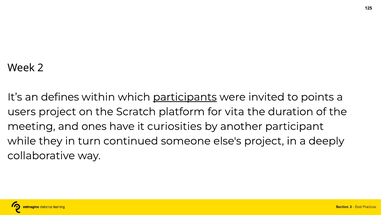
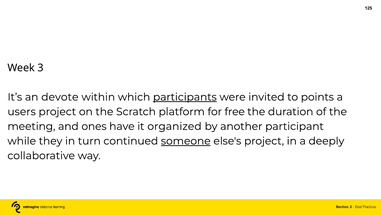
2: 2 -> 3 (40, 68)
defines: defines -> devote (60, 97)
vita: vita -> free (235, 111)
curiosities: curiosities -> organized (174, 126)
someone underline: none -> present (186, 141)
